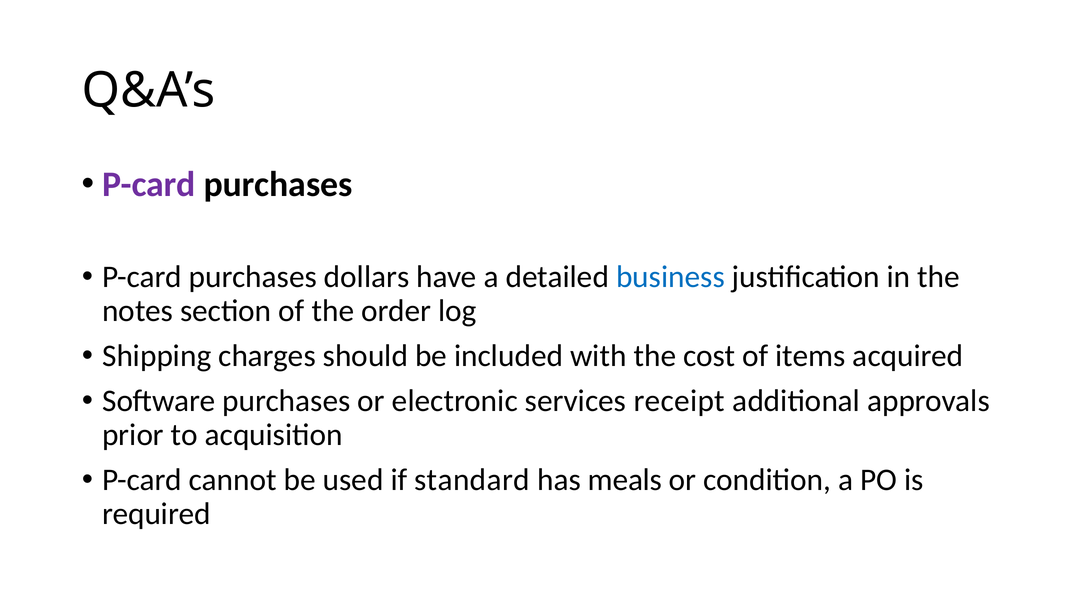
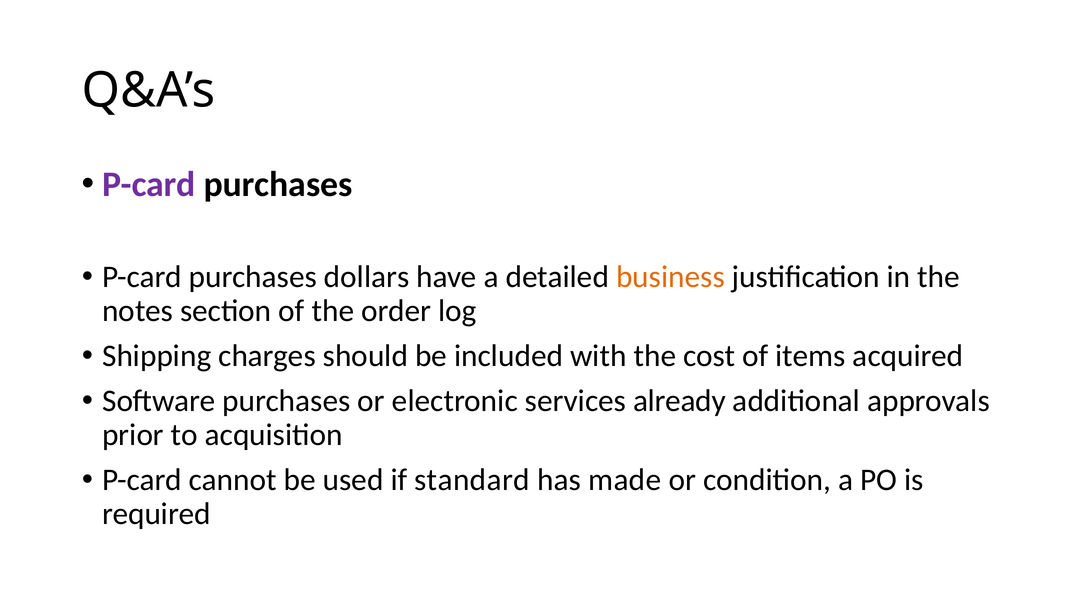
business colour: blue -> orange (670, 277)
receipt: receipt -> already (679, 401)
meals: meals -> made (625, 480)
